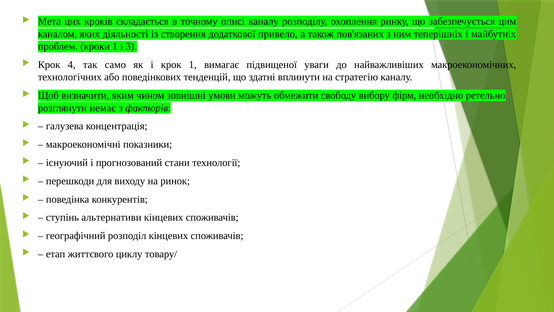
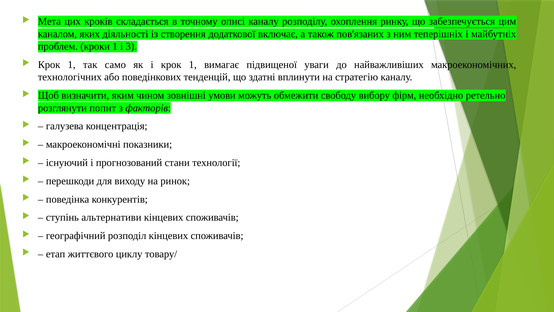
привело: привело -> включає (278, 34)
4: 4 -> 1 (72, 65)
немає: немає -> попит (103, 108)
